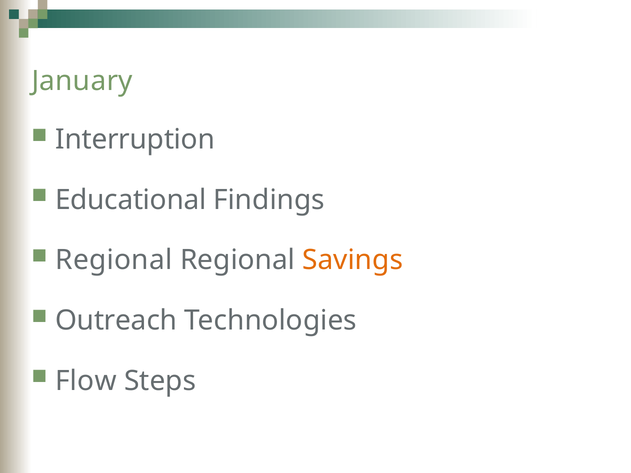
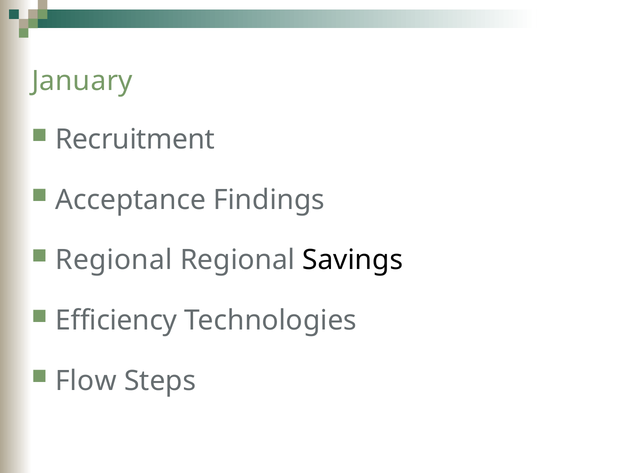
Interruption: Interruption -> Recruitment (135, 140)
Educational: Educational -> Acceptance (131, 200)
Savings colour: orange -> black (353, 260)
Outreach: Outreach -> Efficiency (116, 321)
